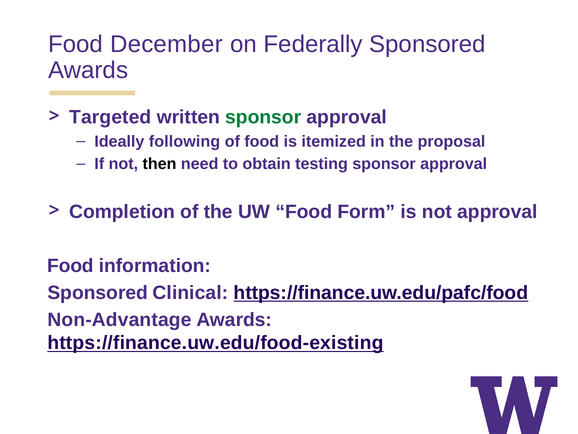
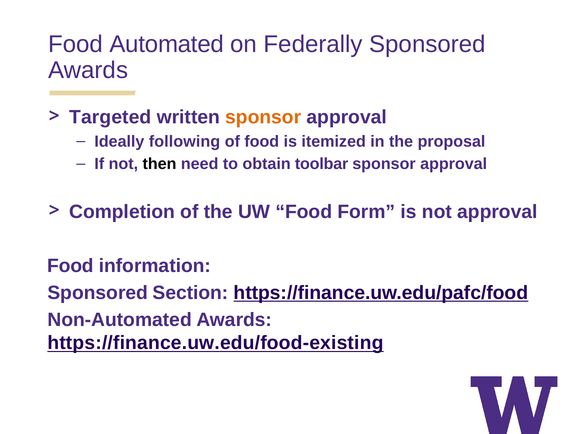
December: December -> Automated (167, 44)
sponsor colour: green -> orange (263, 117)
testing: testing -> toolbar (322, 164)
Clinical: Clinical -> Section (190, 292)
Non-Advantage: Non-Advantage -> Non-Automated (120, 319)
